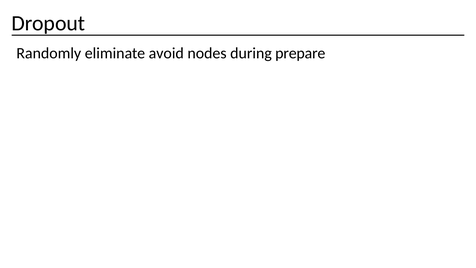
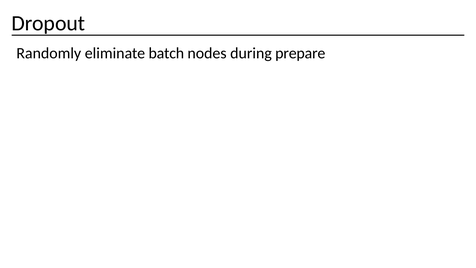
avoid: avoid -> batch (166, 53)
